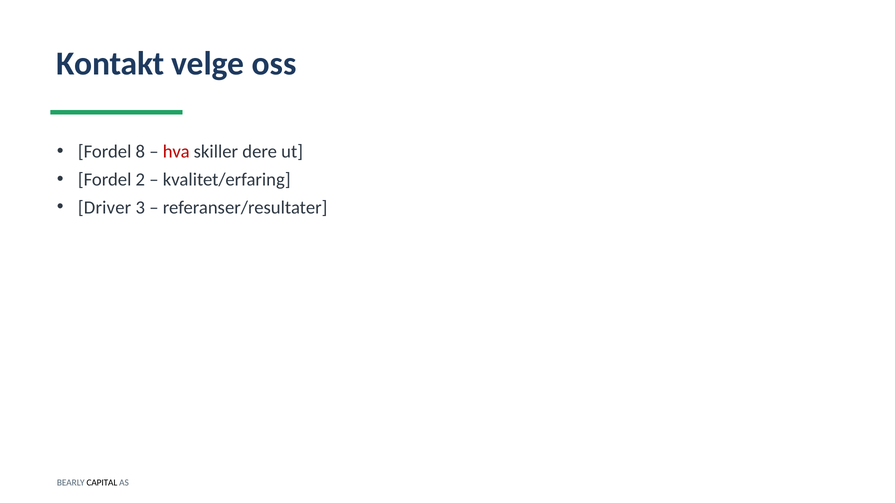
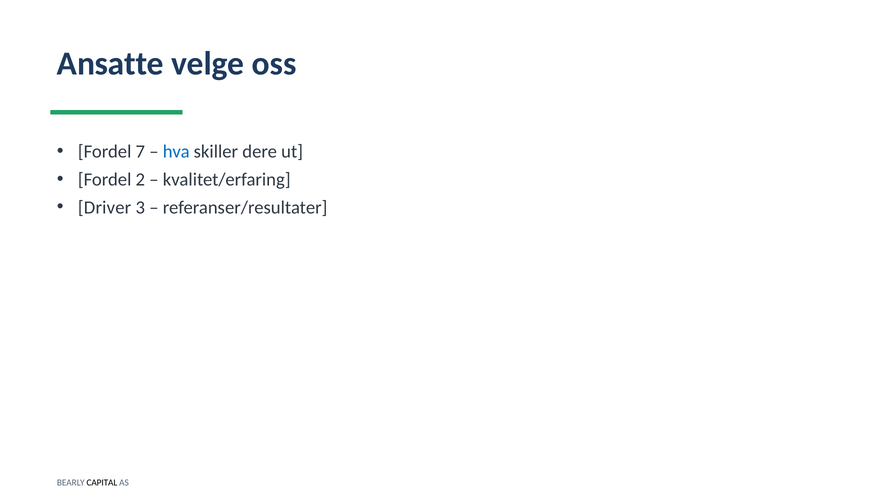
Kontakt: Kontakt -> Ansatte (110, 64)
8: 8 -> 7 (140, 152)
hva colour: red -> blue (176, 152)
